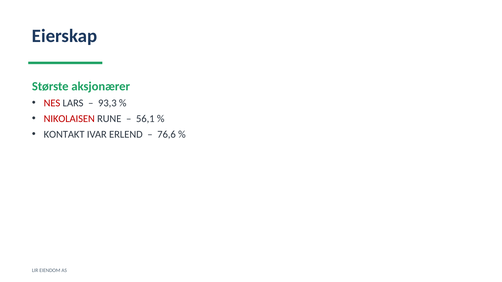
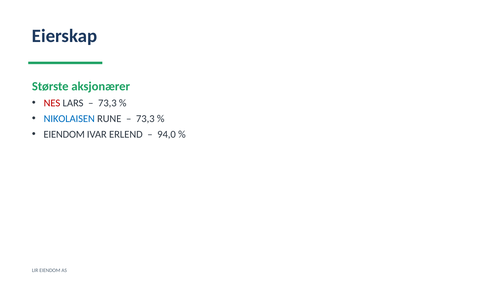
93,3: 93,3 -> 73,3 (107, 103)
NIKOLAISEN colour: red -> blue (69, 119)
56,1: 56,1 -> 73,3 (145, 119)
KONTAKT: KONTAKT -> EIENDOM (64, 135)
76,6: 76,6 -> 94,0 (167, 135)
